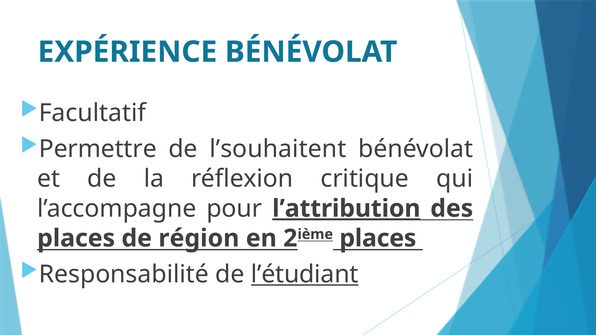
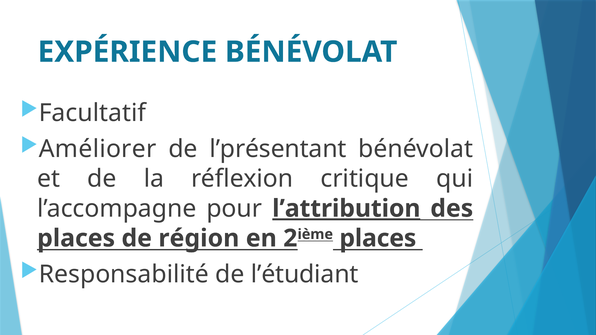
Permettre: Permettre -> Améliorer (98, 149)
l’souhaitent: l’souhaitent -> l’présentant (278, 149)
l’étudiant underline: present -> none (305, 274)
